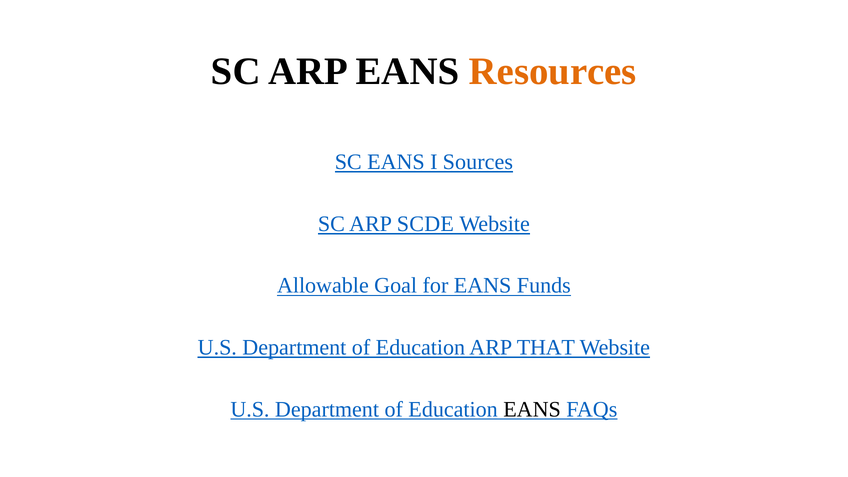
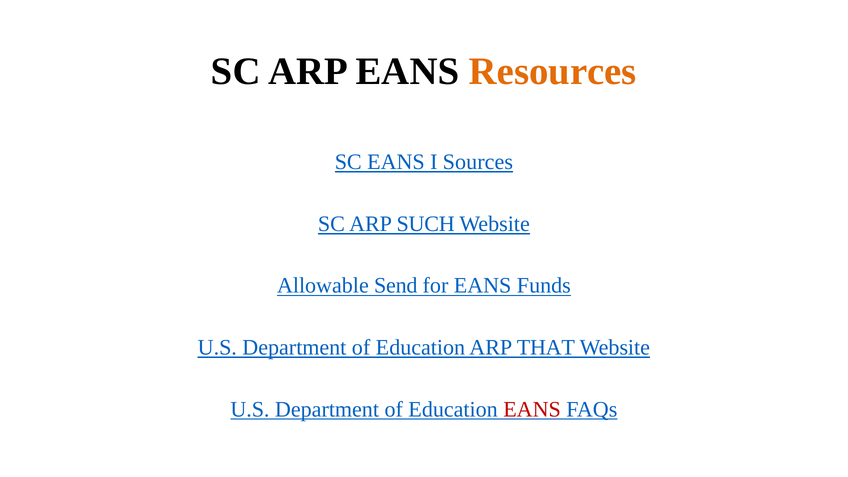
SCDE: SCDE -> SUCH (426, 224)
Goal: Goal -> Send (396, 286)
EANS colour: black -> red (532, 409)
